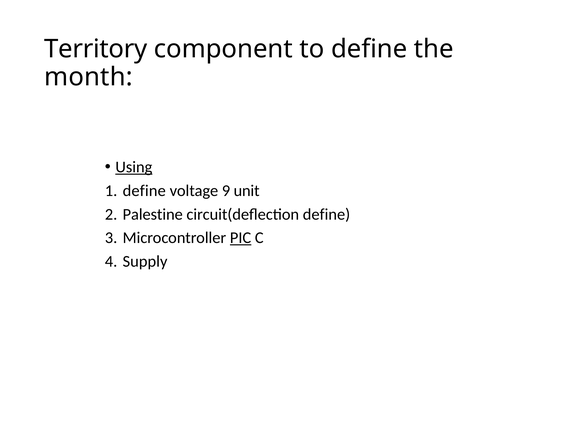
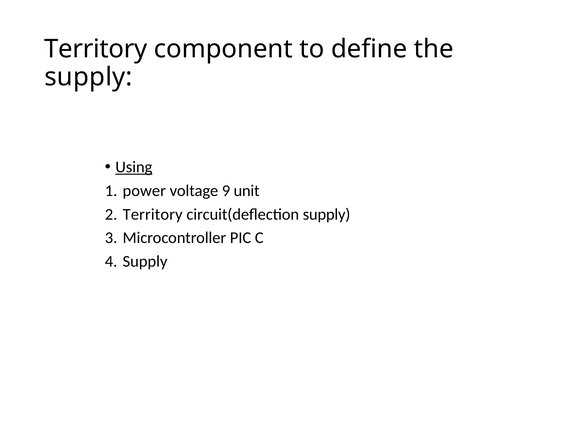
month: month -> supply (88, 77)
define: define -> power (144, 190)
Palestine: Palestine -> Territory (153, 214)
circuit(deflection define: define -> supply (327, 214)
PIC underline: present -> none (241, 238)
